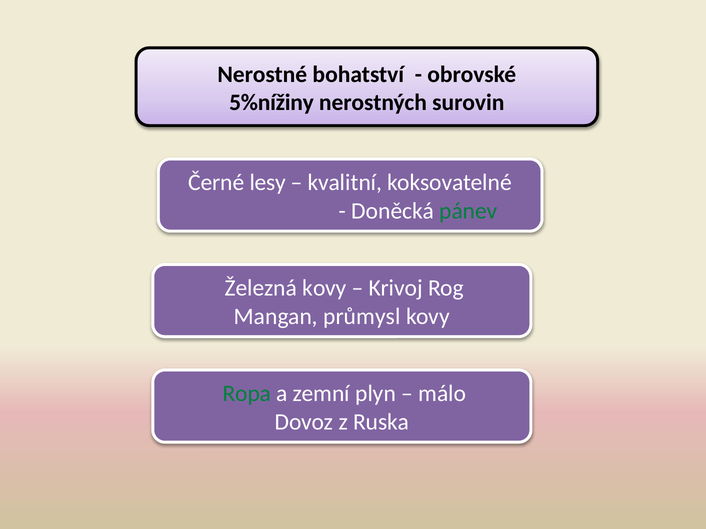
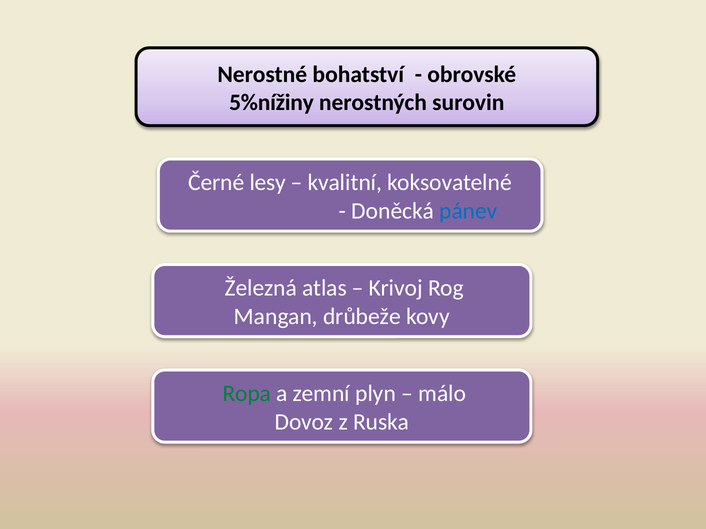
pánev colour: green -> blue (468, 211)
Železná kovy: kovy -> atlas (325, 288)
průmysl: průmysl -> drůbeže (362, 317)
